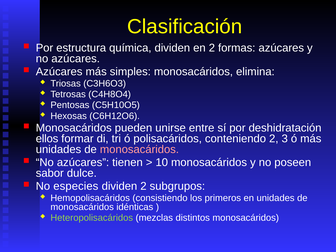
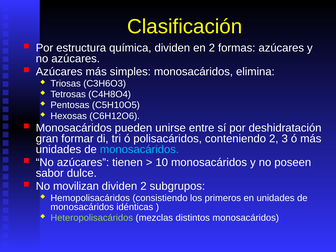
ellos: ellos -> gran (47, 139)
monosacáridos colour: pink -> light blue (139, 150)
especies: especies -> movilizan (76, 186)
